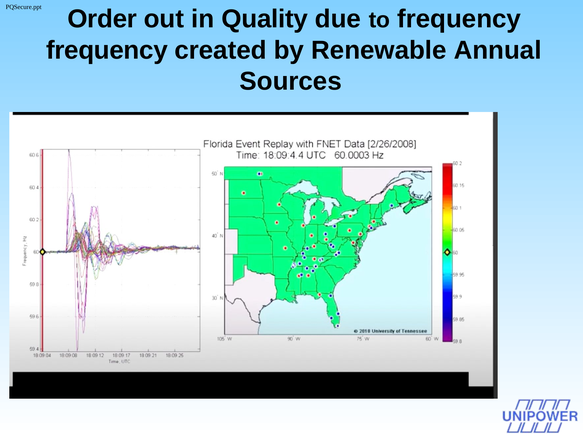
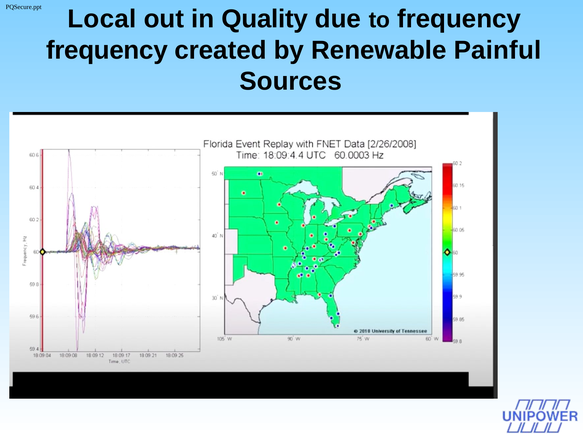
Order: Order -> Local (102, 19)
Annual: Annual -> Painful (498, 50)
